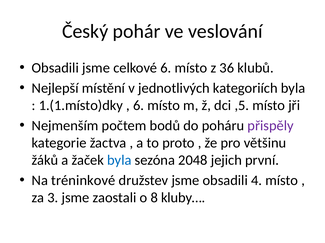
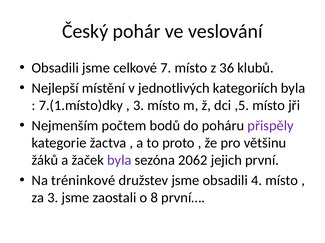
celkové 6: 6 -> 7 (166, 68)
1.(1.místo)dky: 1.(1.místo)dky -> 7.(1.místo)dky (81, 106)
6: 6 -> 3 (139, 106)
byla colour: blue -> purple (119, 161)
2048: 2048 -> 2062 (193, 161)
kluby…: kluby… -> první… (183, 198)
